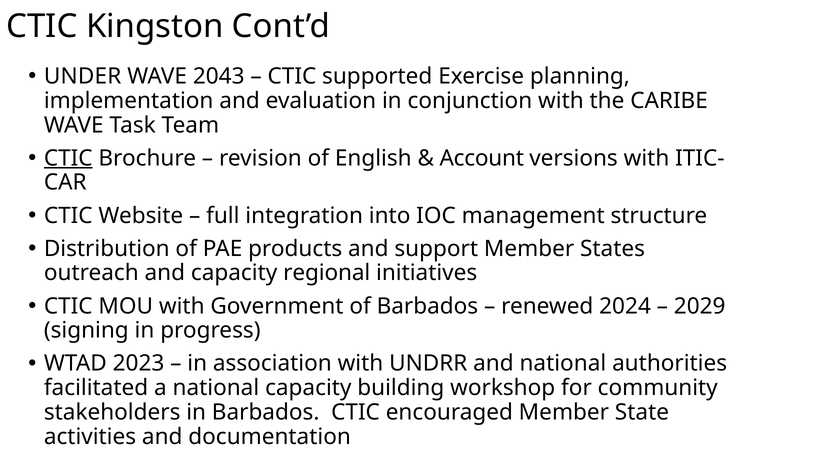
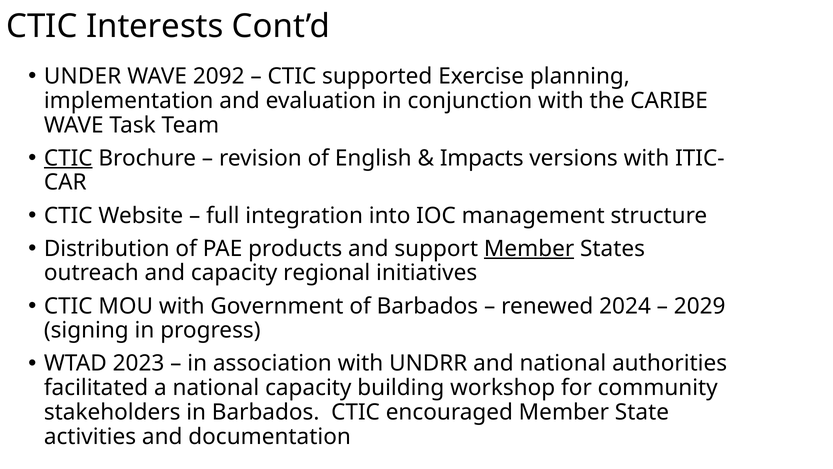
Kingston: Kingston -> Interests (155, 26)
2043: 2043 -> 2092 (219, 76)
Account: Account -> Impacts (482, 158)
Member underline: none -> present (529, 248)
